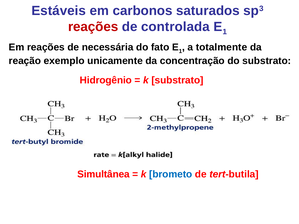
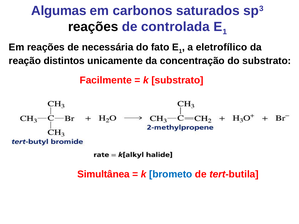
Estáveis: Estáveis -> Algumas (59, 11)
reações colour: red -> black (93, 27)
totalmente: totalmente -> eletrofílico (222, 47)
exemplo: exemplo -> distintos (64, 61)
Hidrogênio: Hidrogênio -> Facilmente (106, 80)
